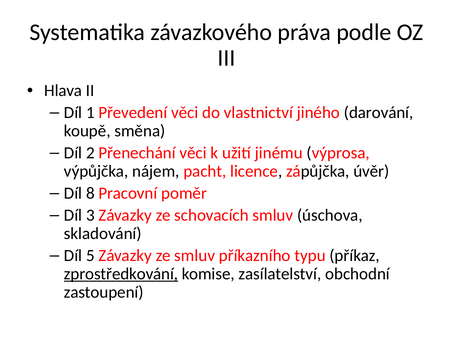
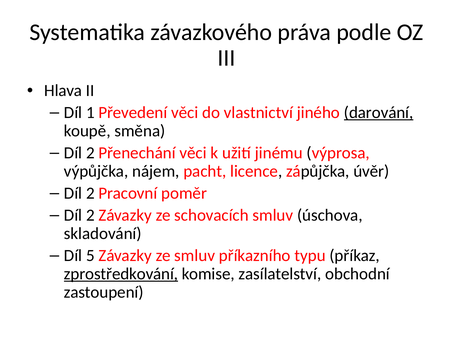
darování underline: none -> present (379, 113)
8: 8 -> 2 (90, 193)
3: 3 -> 2 (90, 215)
